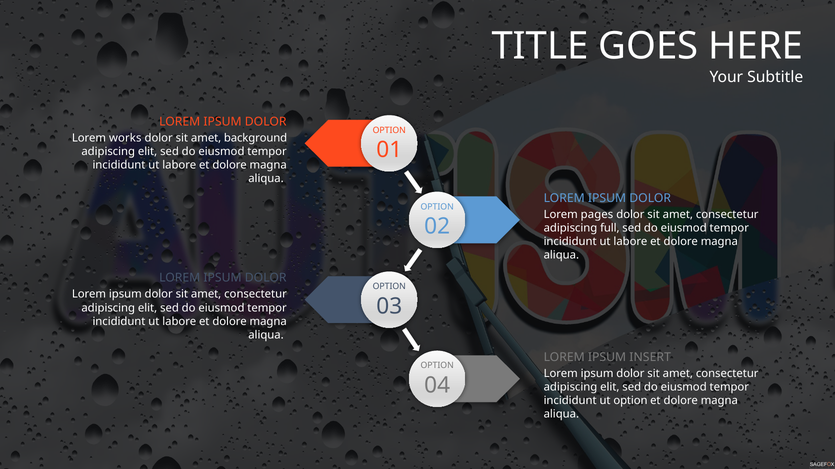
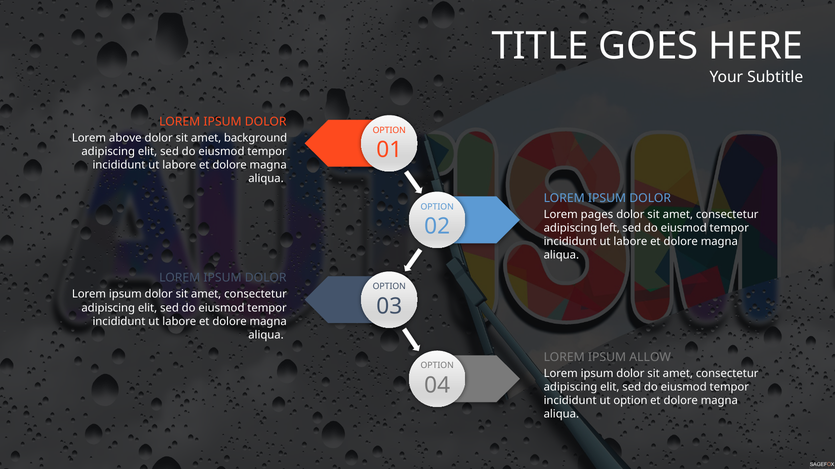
works: works -> above (125, 138)
full: full -> left (610, 228)
INSERT: INSERT -> ALLOW (650, 358)
